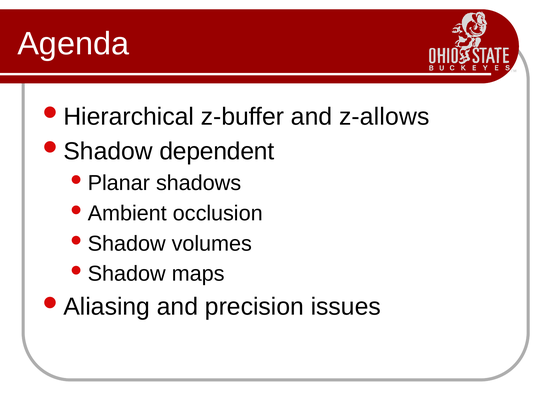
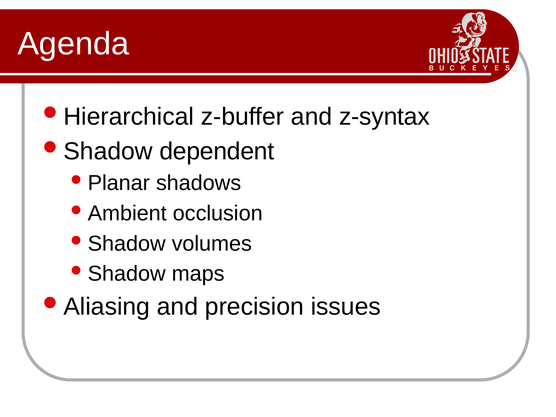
z-allows: z-allows -> z-syntax (384, 117)
